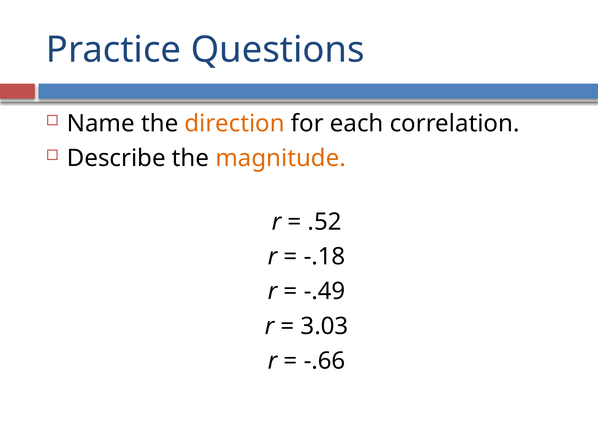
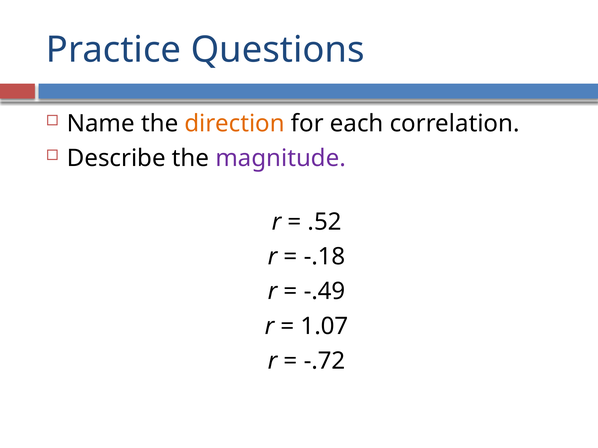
magnitude colour: orange -> purple (281, 159)
3.03: 3.03 -> 1.07 (325, 326)
-.66: -.66 -> -.72 (325, 361)
